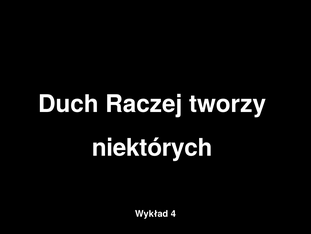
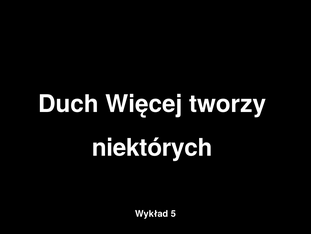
Raczej: Raczej -> Więcej (144, 104)
4: 4 -> 5 (173, 213)
